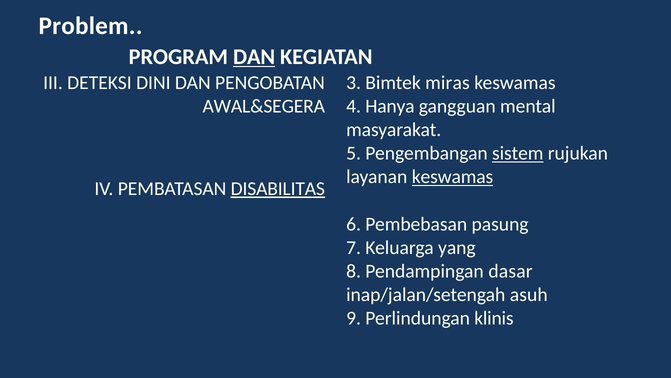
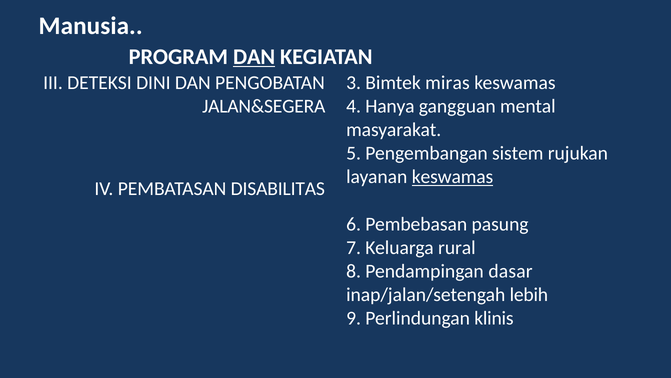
Problem: Problem -> Manusia (91, 26)
AWAL&SEGERA: AWAL&SEGERA -> JALAN&SEGERA (264, 106)
sistem underline: present -> none (518, 153)
DISABILITAS underline: present -> none (278, 188)
yang: yang -> rural (457, 247)
asuh: asuh -> lebih (529, 294)
